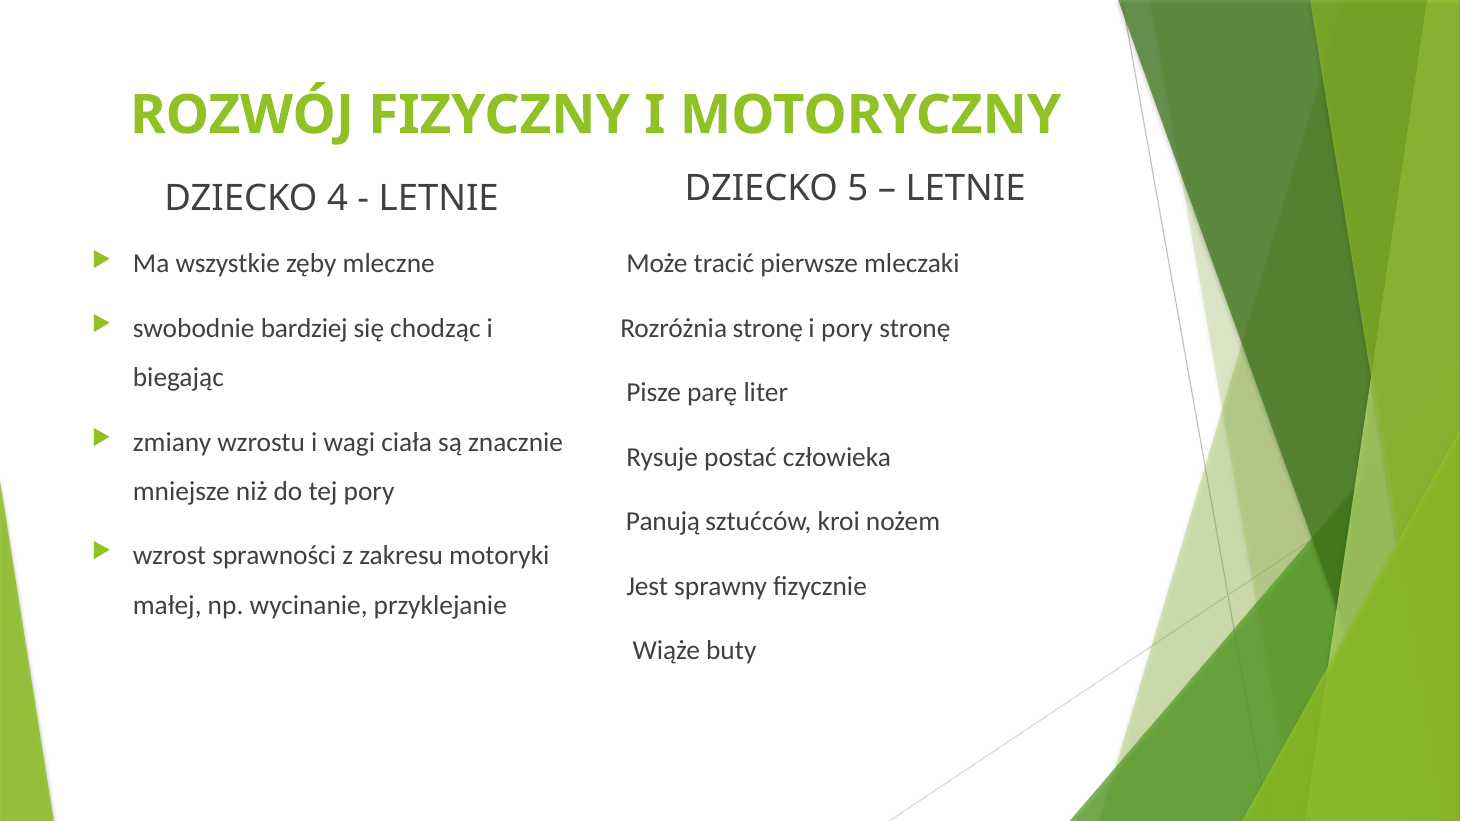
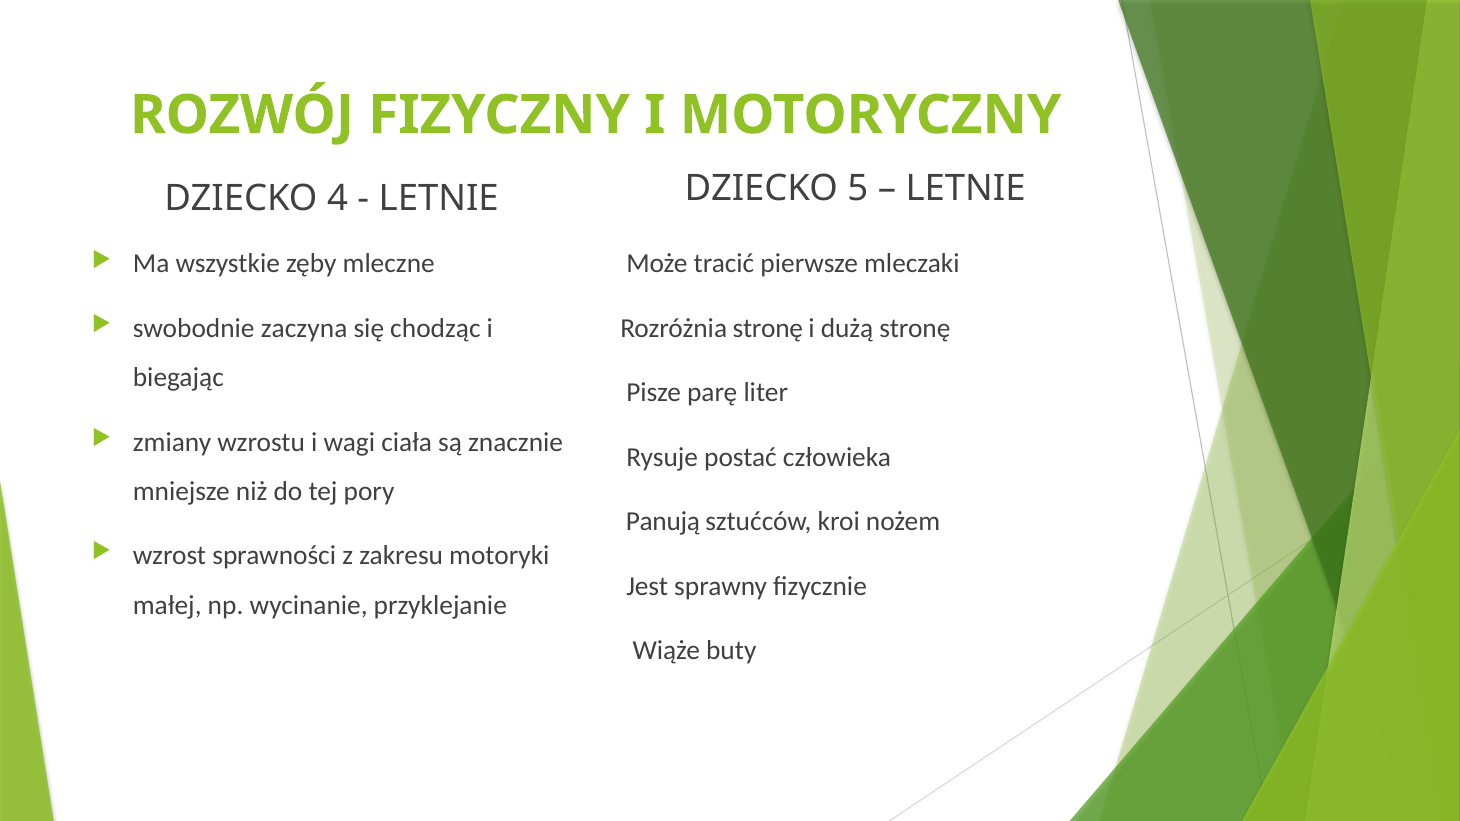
bardziej: bardziej -> zaczyna (304, 328)
i pory: pory -> dużą (847, 328)
